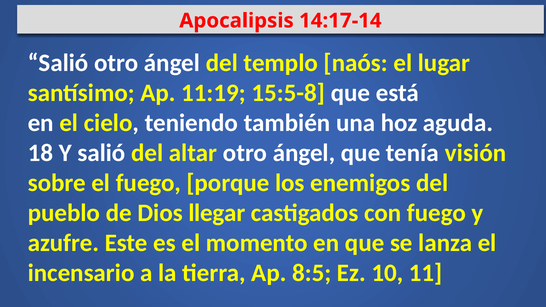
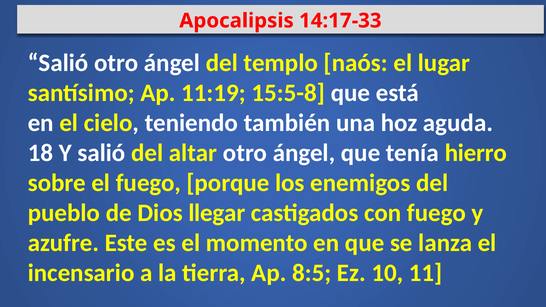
14:17-14: 14:17-14 -> 14:17-33 (340, 21)
visión: visión -> hierro (476, 153)
